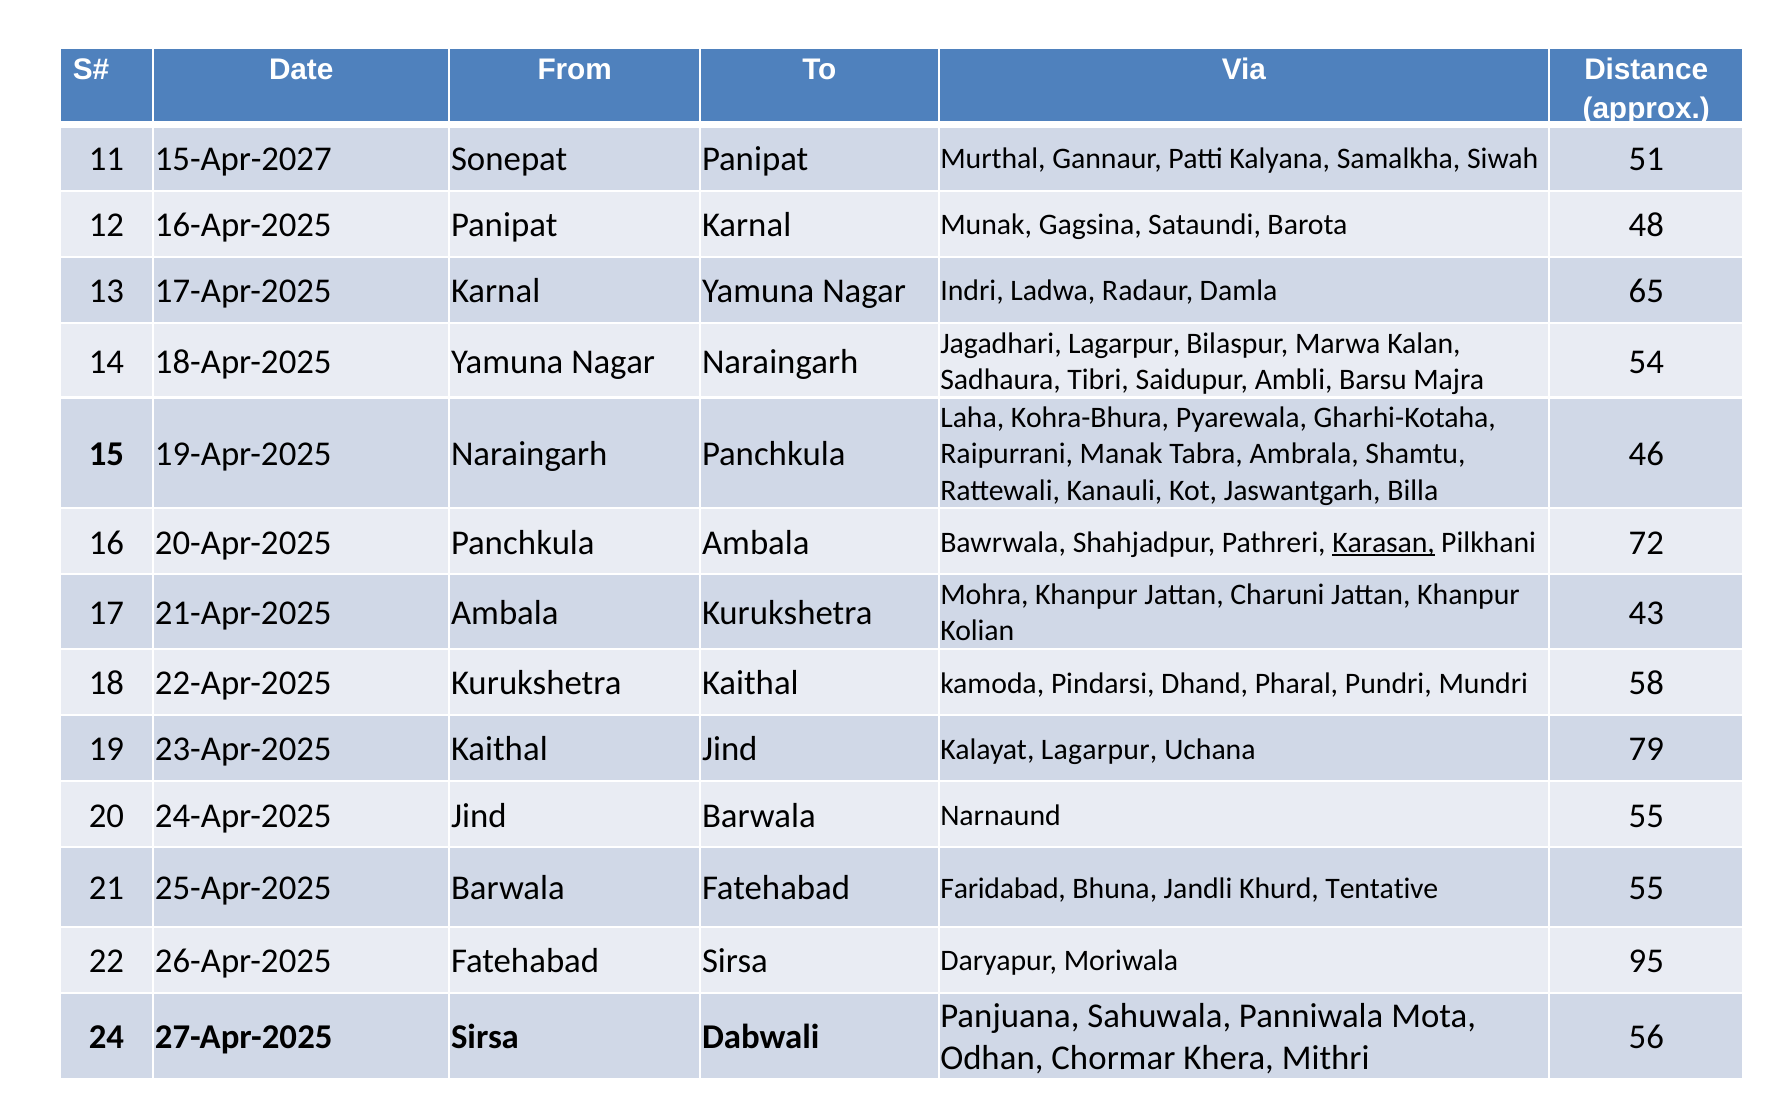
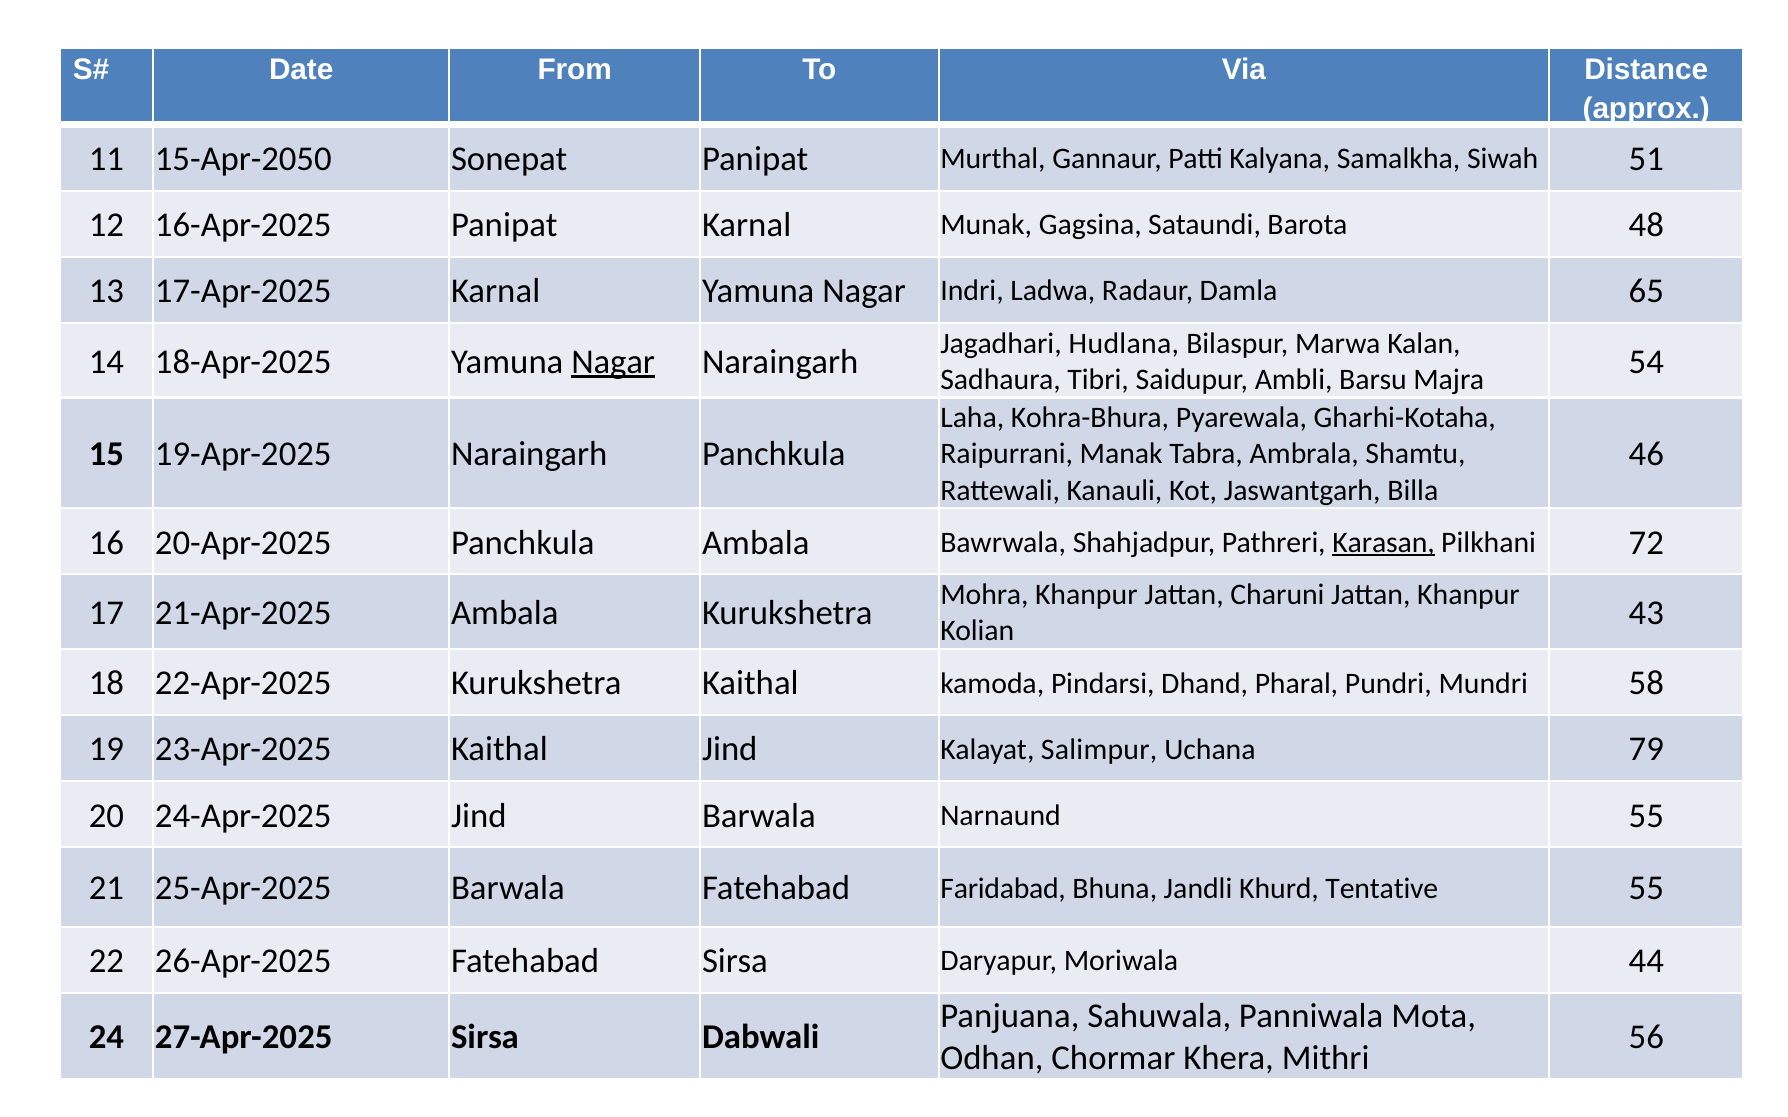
15-Apr-2027: 15-Apr-2027 -> 15-Apr-2050 (243, 159)
Jagadhari Lagarpur: Lagarpur -> Hudlana (1124, 343)
Nagar underline: none -> present (613, 362)
Kalayat Lagarpur: Lagarpur -> Salimpur (1099, 750)
95: 95 -> 44 (1646, 961)
